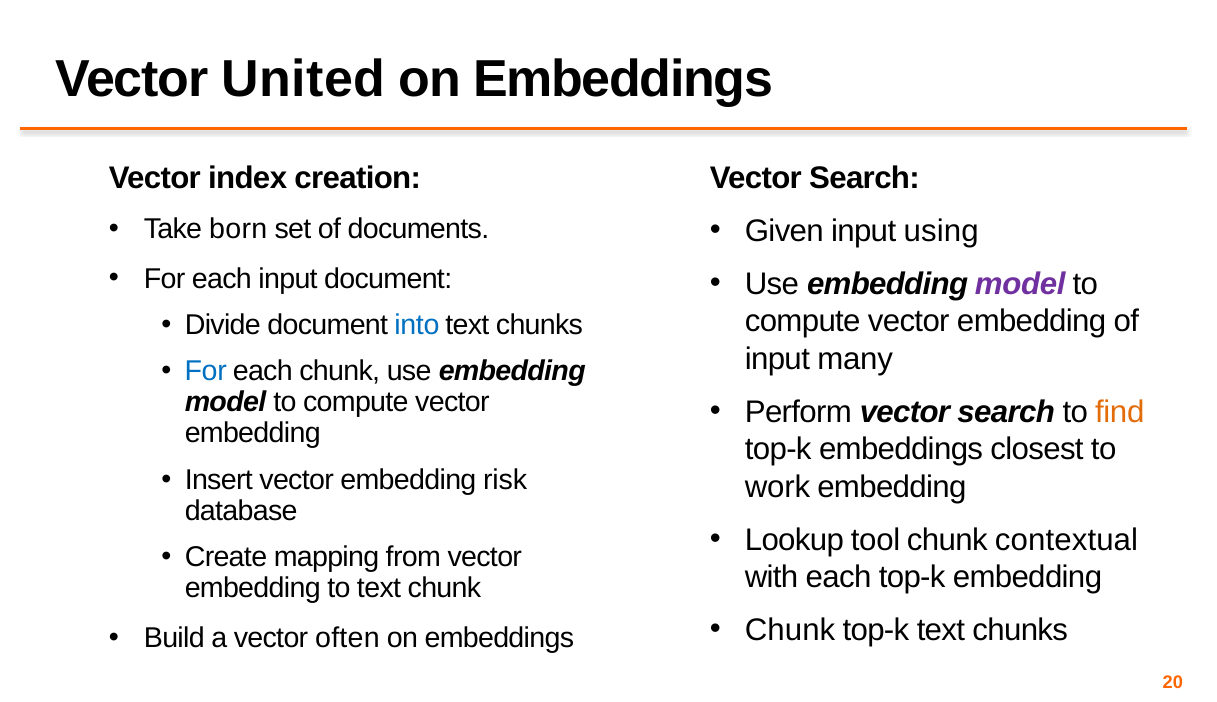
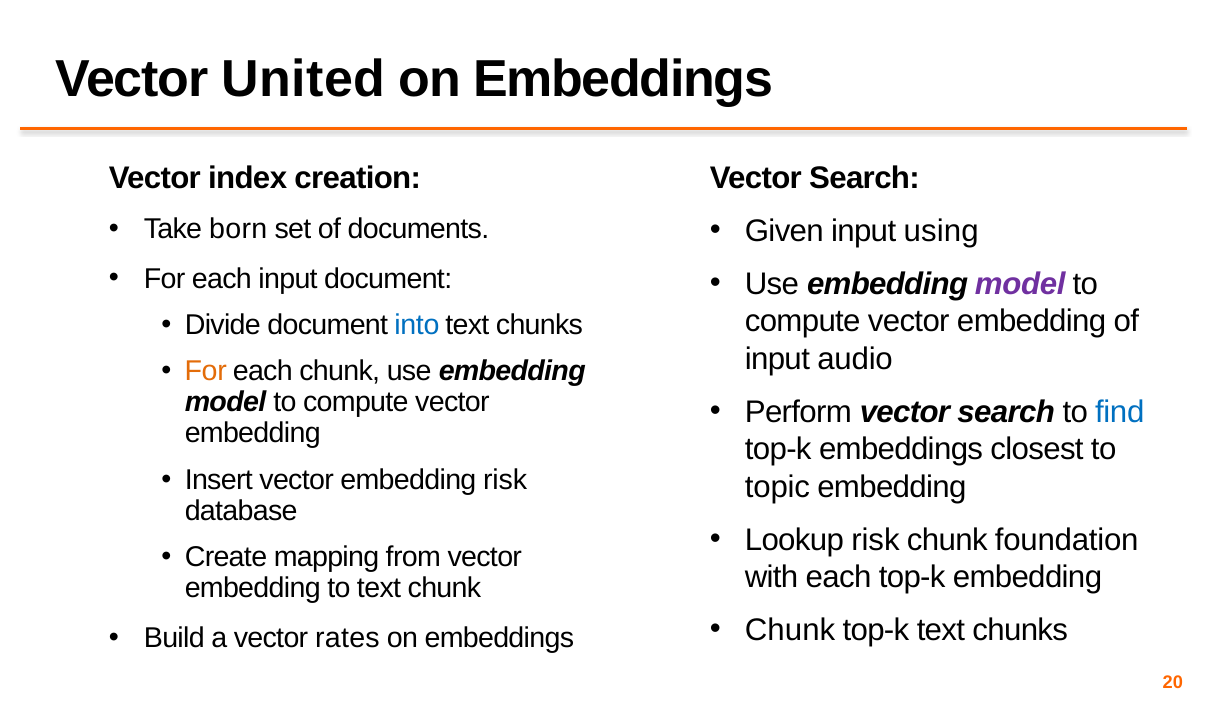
many: many -> audio (855, 359)
For colour: blue -> orange (206, 372)
find colour: orange -> blue (1120, 412)
work: work -> topic (777, 487)
Lookup tool: tool -> risk (875, 540)
contextual: contextual -> foundation (1067, 540)
often: often -> rates (347, 638)
